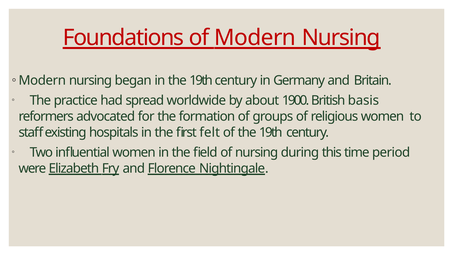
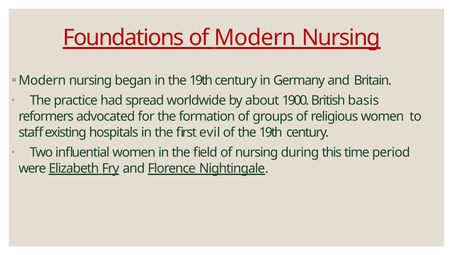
felt: felt -> evil (210, 132)
